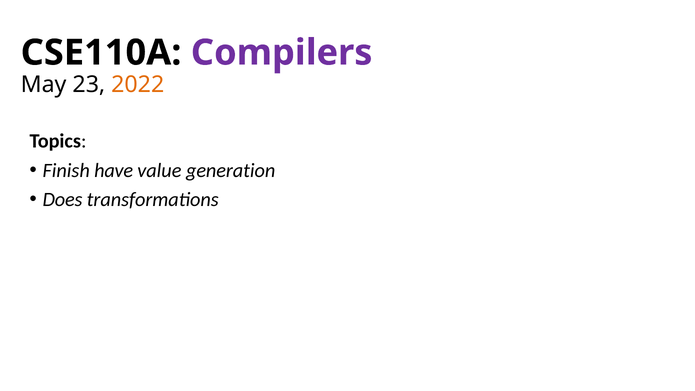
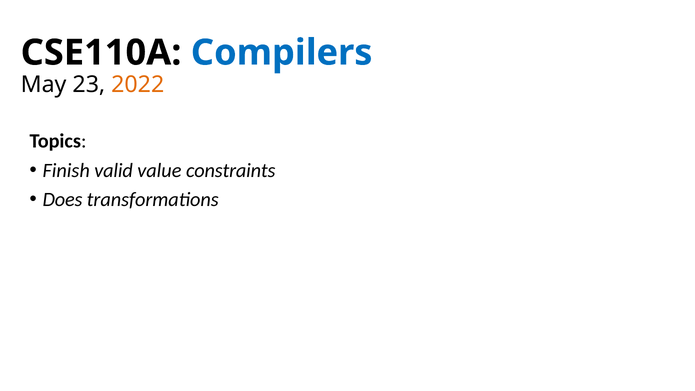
Compilers colour: purple -> blue (282, 53)
have: have -> valid (114, 170)
generation: generation -> constraints (231, 170)
